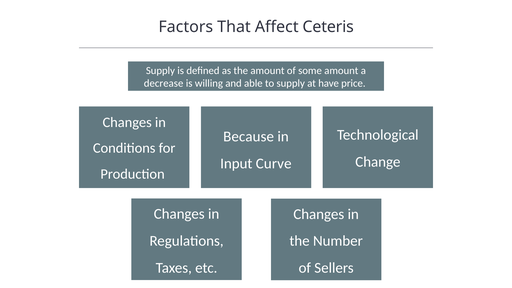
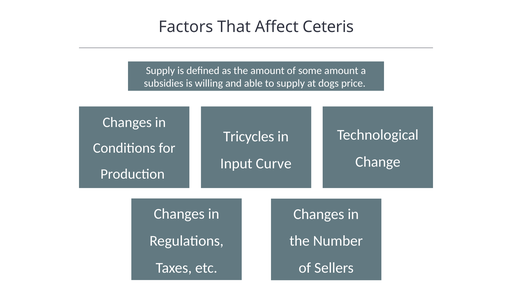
decrease: decrease -> subsidies (164, 83)
have: have -> dogs (329, 83)
Because: Because -> Tricycles (249, 137)
